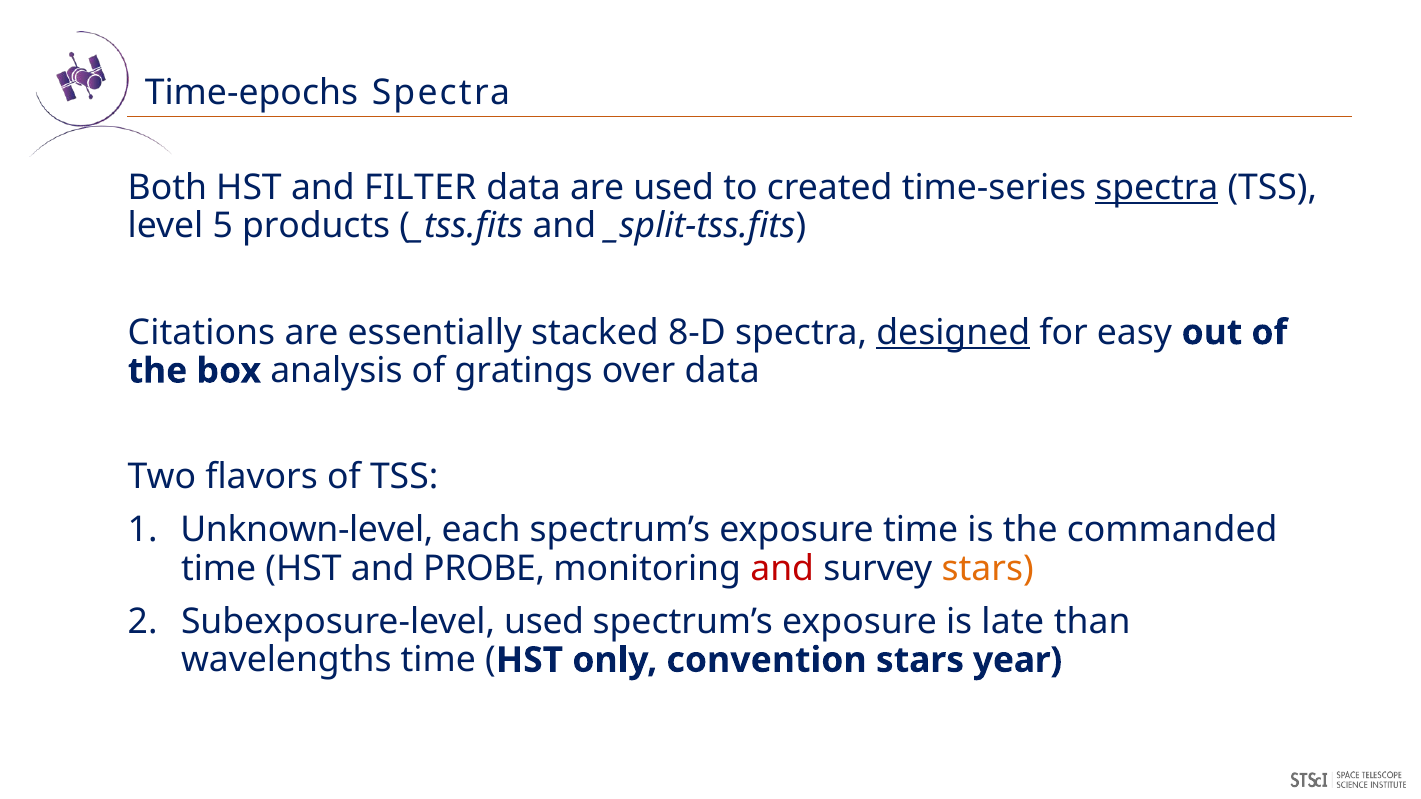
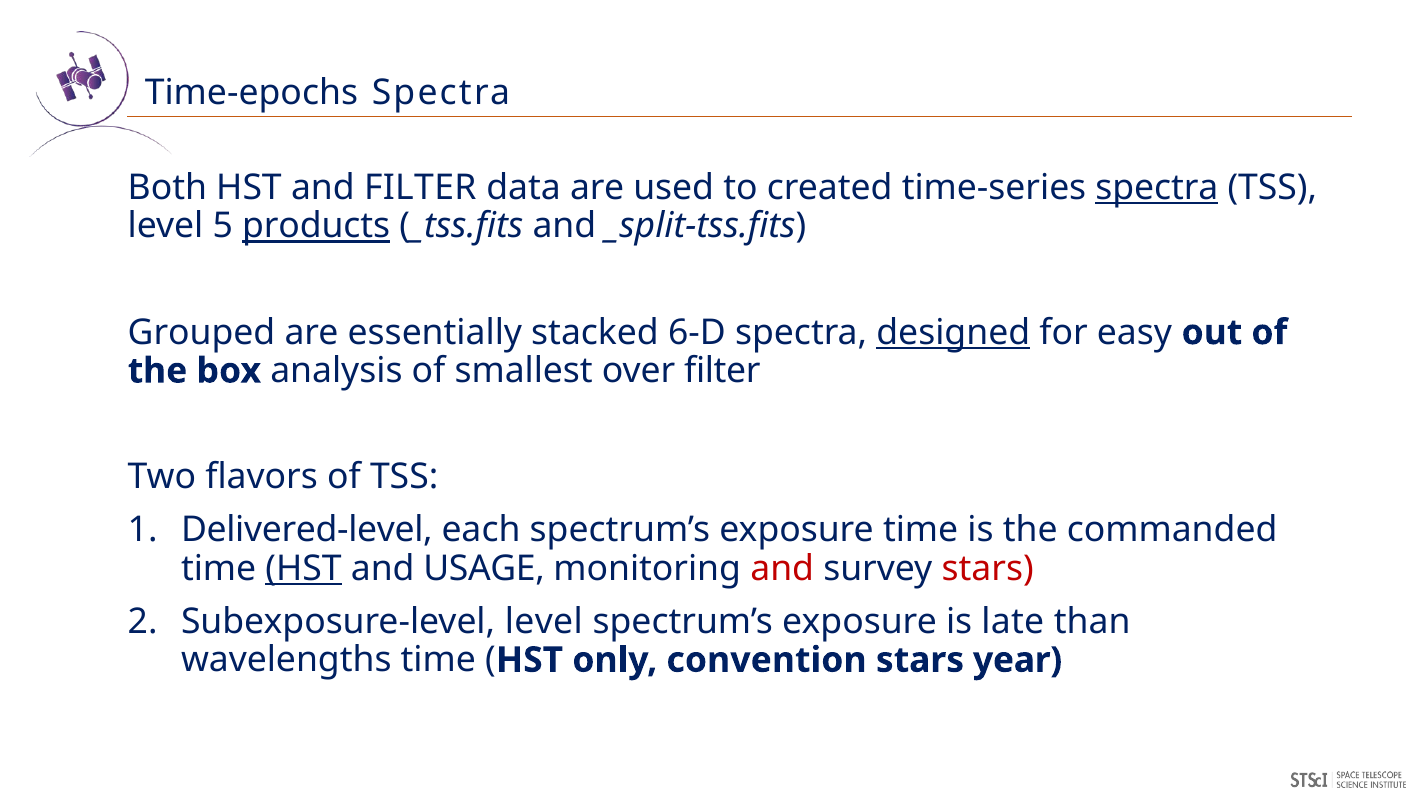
products underline: none -> present (316, 226)
Citations: Citations -> Grouped (202, 333)
8-D: 8-D -> 6-D (697, 333)
gratings: gratings -> smallest (524, 371)
over data: data -> filter (722, 371)
Unknown-level: Unknown-level -> Delivered-level (307, 530)
HST underline: none -> present (303, 569)
PROBE: PROBE -> USAGE (484, 569)
stars colour: orange -> red (988, 569)
Subexposure-level used: used -> level (544, 622)
